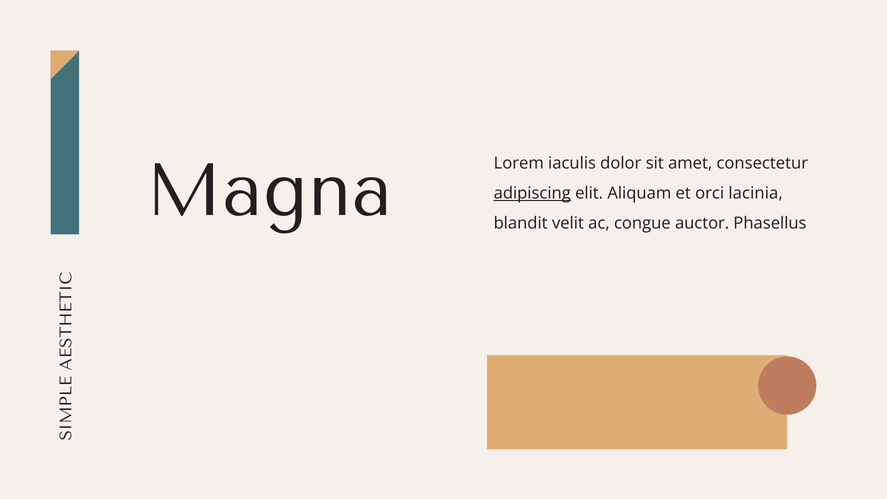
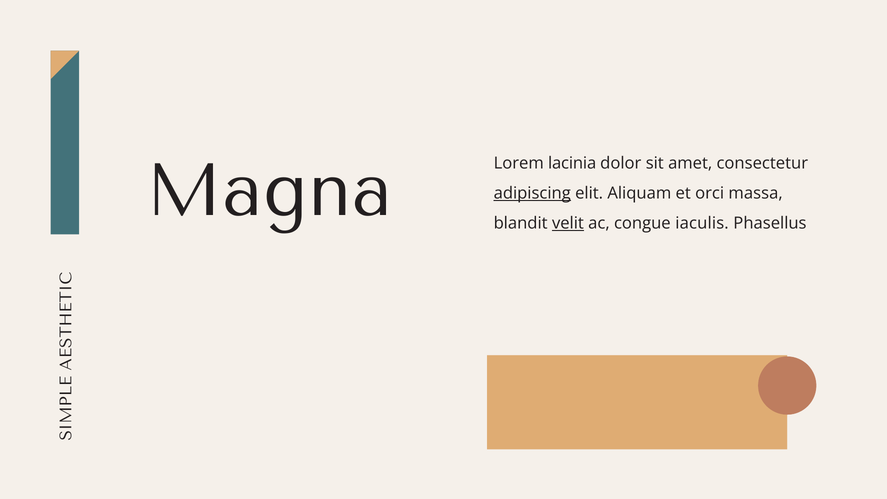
iaculis: iaculis -> lacinia (572, 163)
lacinia: lacinia -> massa (756, 193)
velit underline: none -> present (568, 223)
auctor: auctor -> iaculis (702, 223)
